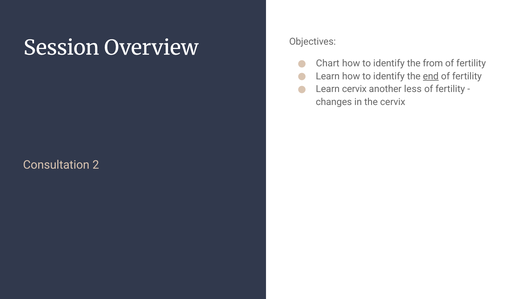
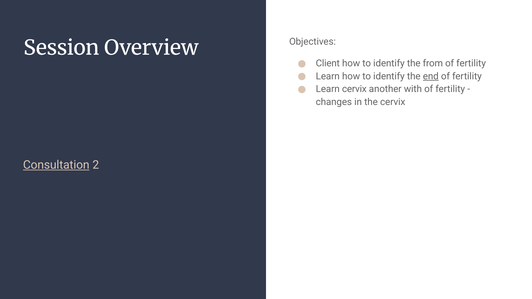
Chart: Chart -> Client (328, 63)
less: less -> with (413, 89)
Consultation underline: none -> present (56, 165)
